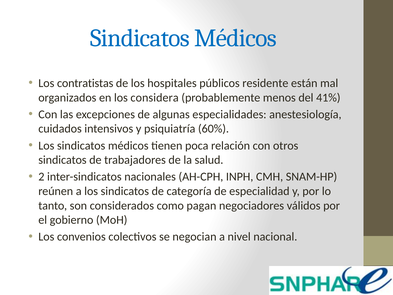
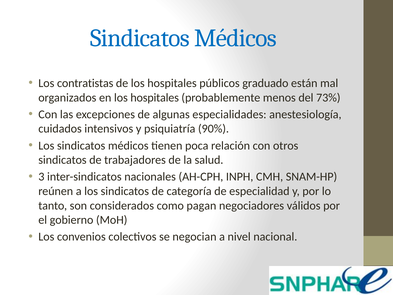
residente: residente -> graduado (265, 83)
en los considera: considera -> hospitales (155, 97)
41%: 41% -> 73% (328, 97)
60%: 60% -> 90% (214, 129)
2: 2 -> 3 (41, 177)
